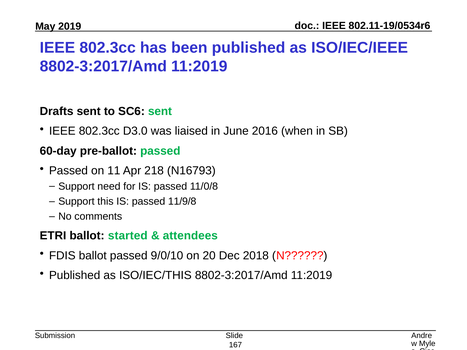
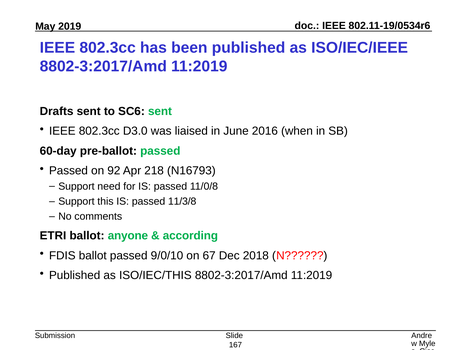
11: 11 -> 92 (114, 171)
11/9/8: 11/9/8 -> 11/3/8 (182, 202)
started: started -> anyone (128, 236)
attendees: attendees -> according (190, 236)
20: 20 -> 67 (209, 256)
